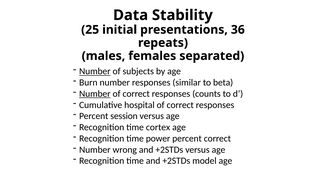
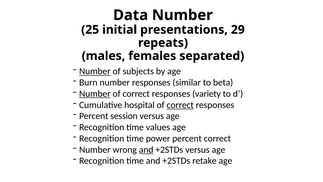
Data Stability: Stability -> Number (182, 15)
36: 36 -> 29 (238, 30)
counts: counts -> variety (207, 94)
correct underline: none -> present (180, 105)
cortex: cortex -> values (158, 127)
and underline: none -> present (146, 149)
model: model -> retake (204, 161)
